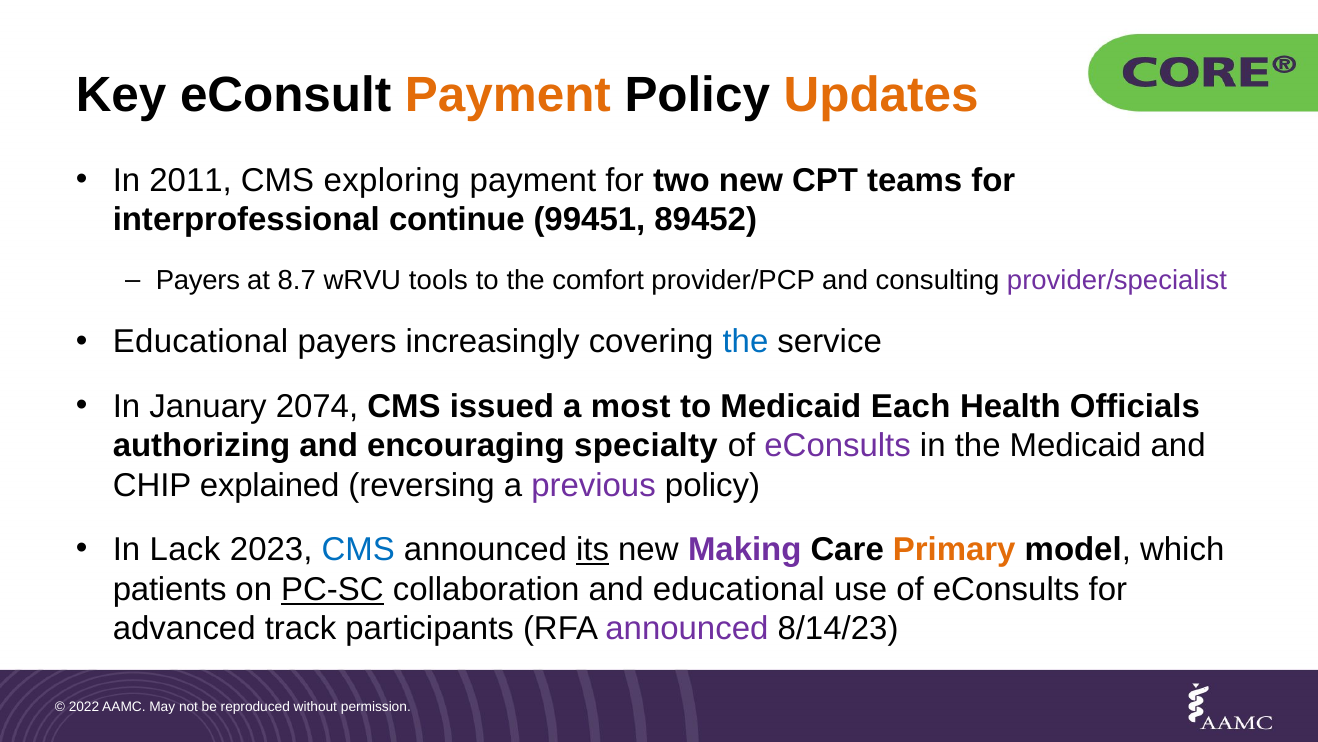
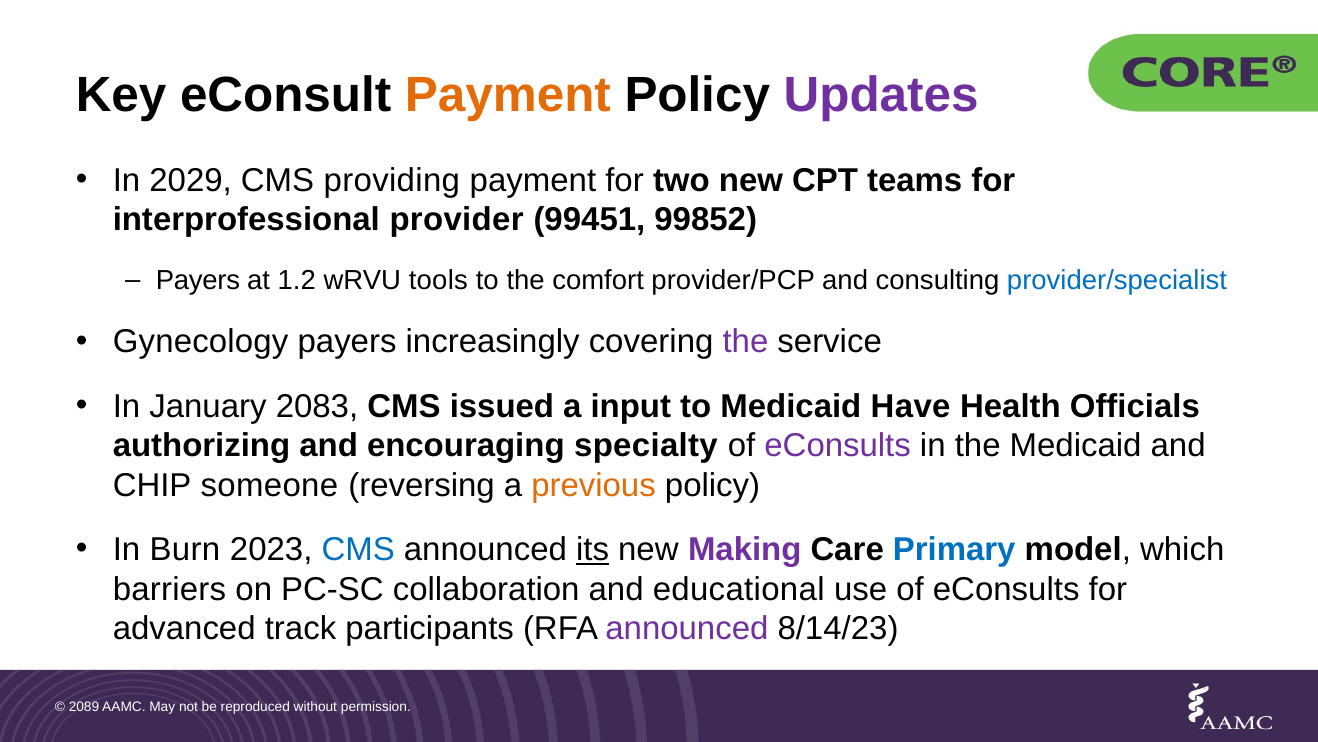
Updates colour: orange -> purple (881, 95)
2011: 2011 -> 2029 (191, 180)
exploring: exploring -> providing (392, 180)
continue: continue -> provider (457, 220)
89452: 89452 -> 99852 (706, 220)
8.7: 8.7 -> 1.2 (297, 280)
provider/specialist colour: purple -> blue (1117, 280)
Educational: Educational -> Gynecology (201, 342)
the colour: blue -> purple (745, 342)
2074: 2074 -> 2083 (317, 406)
most: most -> input (631, 406)
Each: Each -> Have (911, 406)
explained: explained -> someone (269, 485)
previous colour: purple -> orange (594, 485)
Lack: Lack -> Burn (185, 549)
Primary colour: orange -> blue (954, 549)
patients: patients -> barriers (169, 589)
PC-SC underline: present -> none (332, 589)
2022: 2022 -> 2089 (84, 707)
